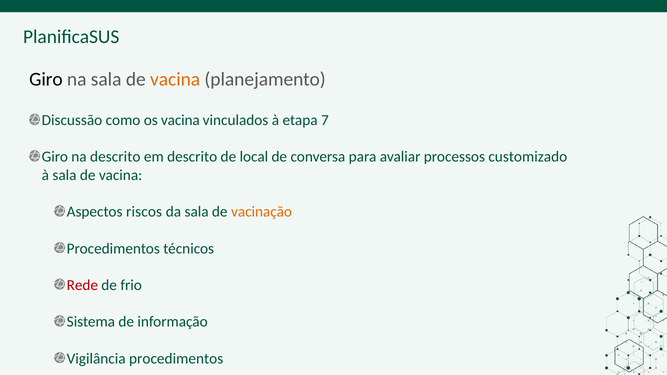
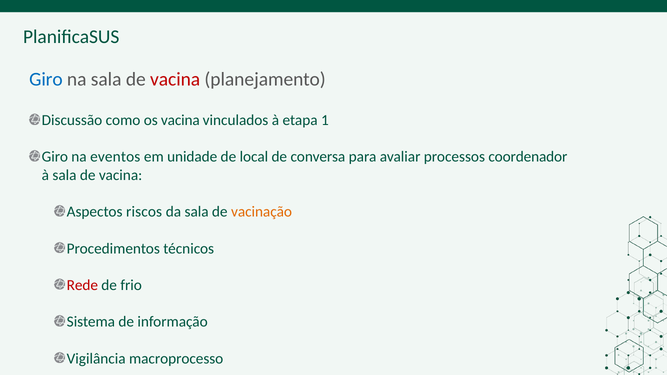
Giro colour: black -> blue (46, 79)
vacina colour: orange -> red (175, 79)
7: 7 -> 1 (325, 120)
na descrito: descrito -> eventos (115, 157)
em descrito: descrito -> unidade (192, 157)
customizado: customizado -> coordenador (528, 157)
Vigilância procedimentos: procedimentos -> macroprocesso (176, 359)
